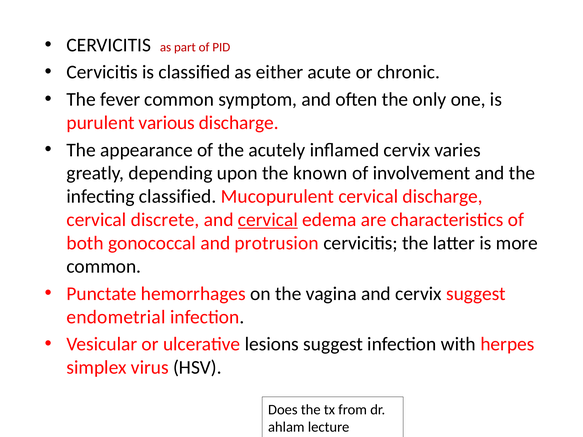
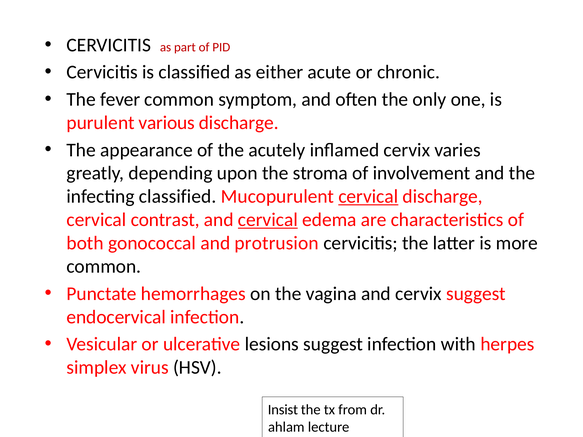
known: known -> stroma (320, 173)
cervical underline: none -> present (368, 197)
discrete: discrete -> contrast (165, 220)
endometrial: endometrial -> endocervical (116, 317)
Does: Does -> Insist (283, 410)
